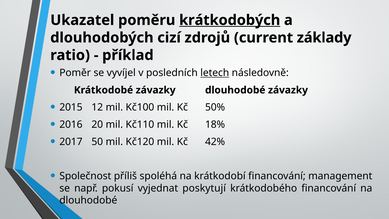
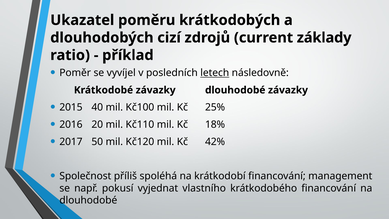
krátkodobých underline: present -> none (230, 20)
12: 12 -> 40 (97, 107)
50%: 50% -> 25% (215, 107)
poskytují: poskytují -> vlastního (204, 188)
